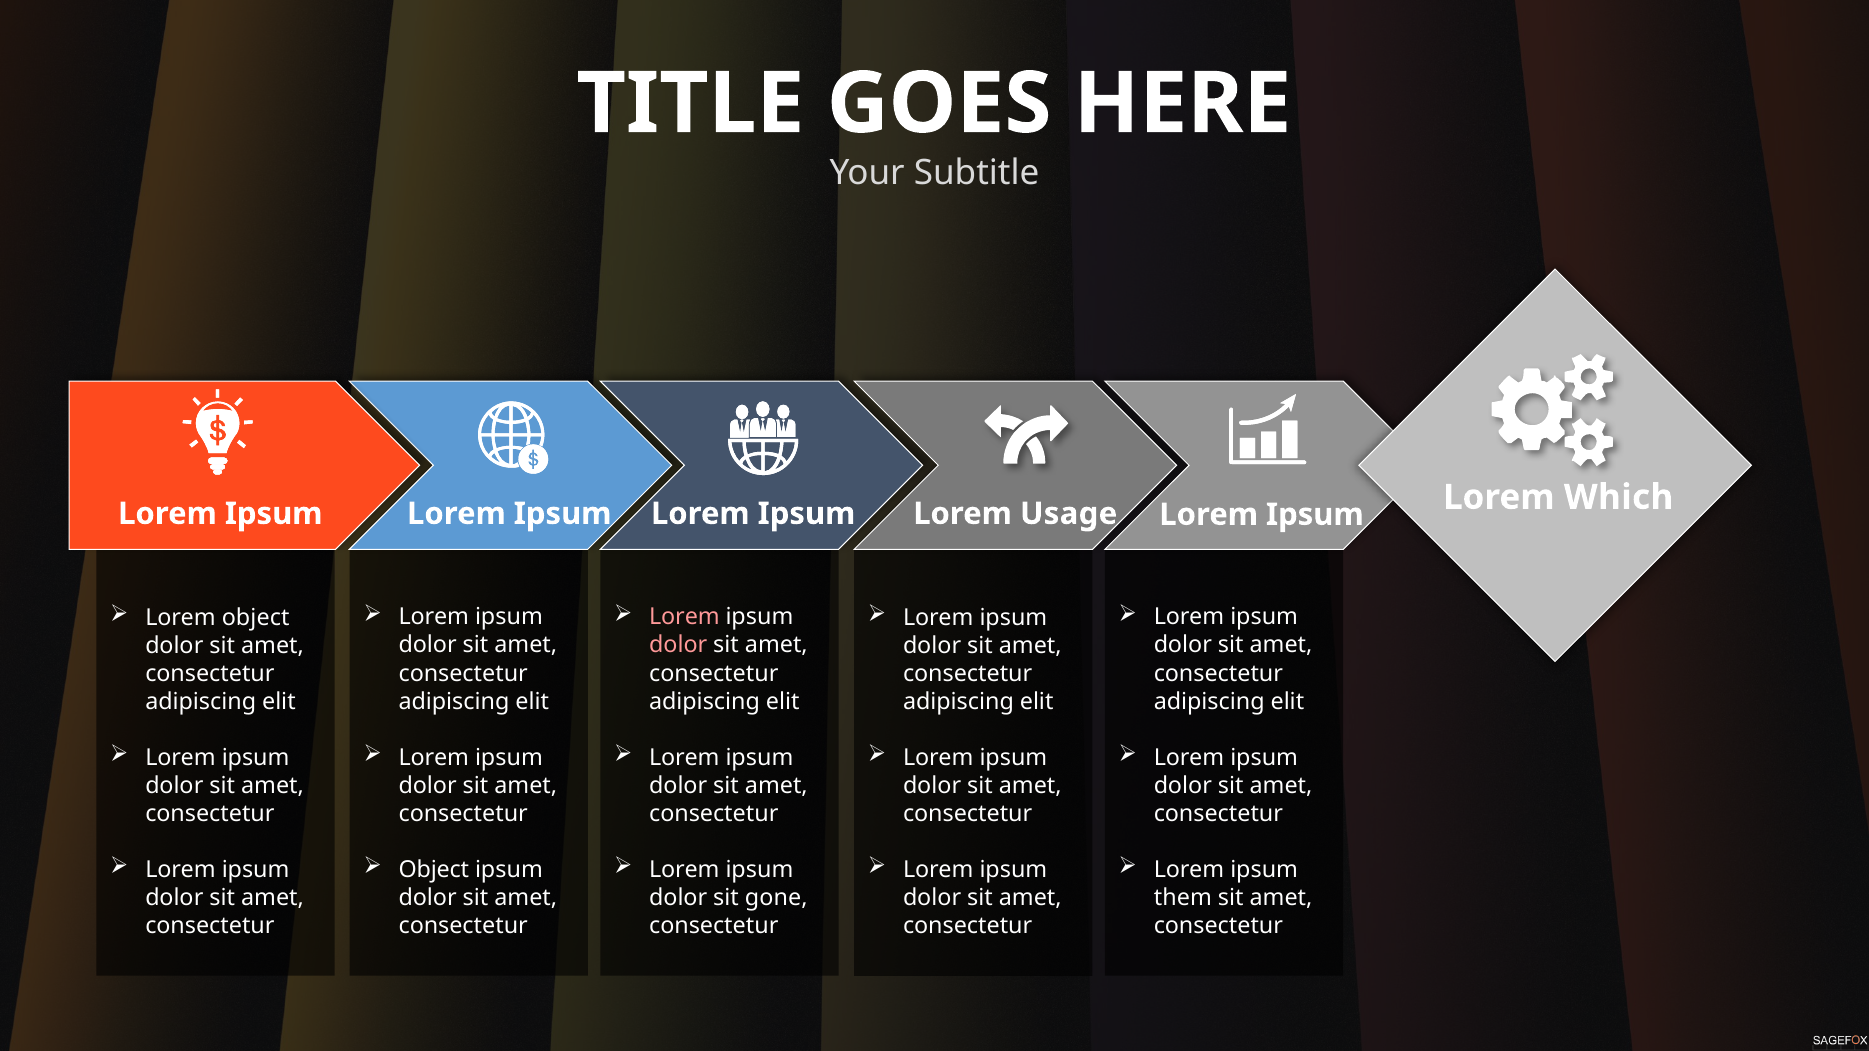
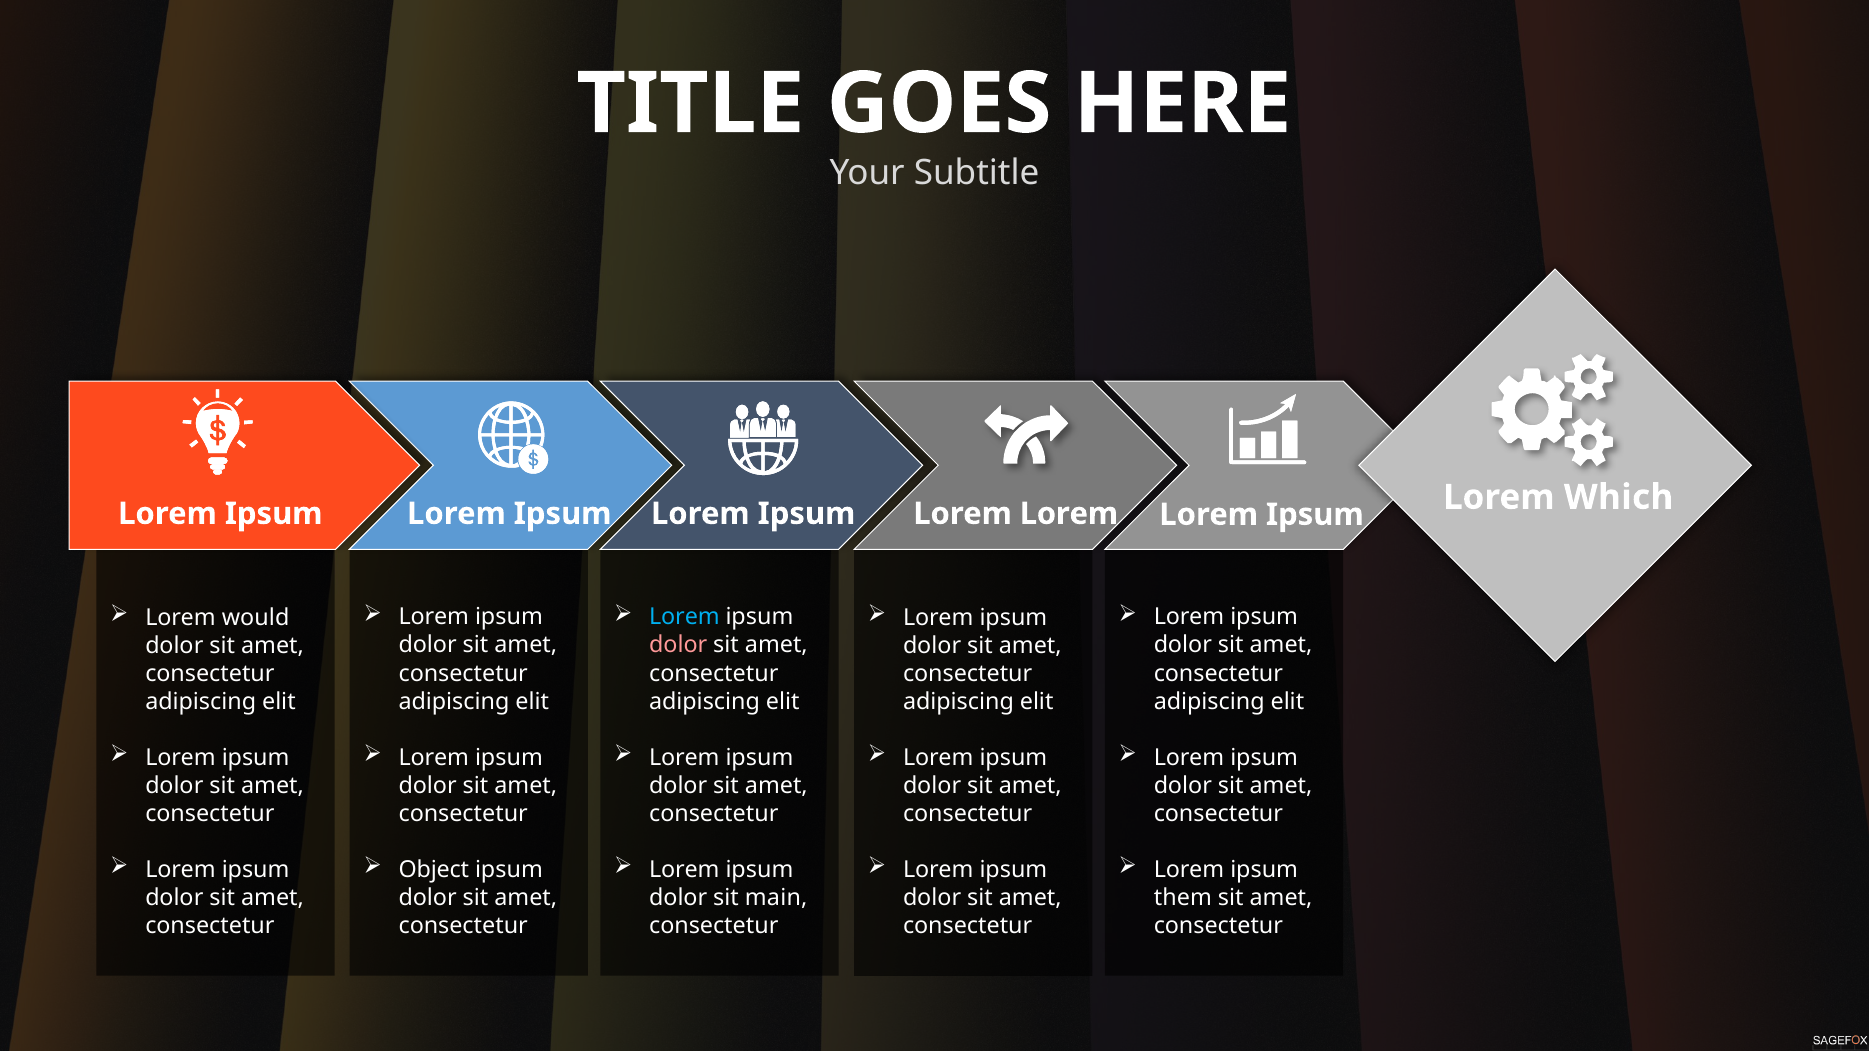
Ipsum Lorem Usage: Usage -> Lorem (1069, 514)
Lorem colour: pink -> light blue (684, 617)
Lorem object: object -> would (256, 618)
gone: gone -> main (776, 898)
